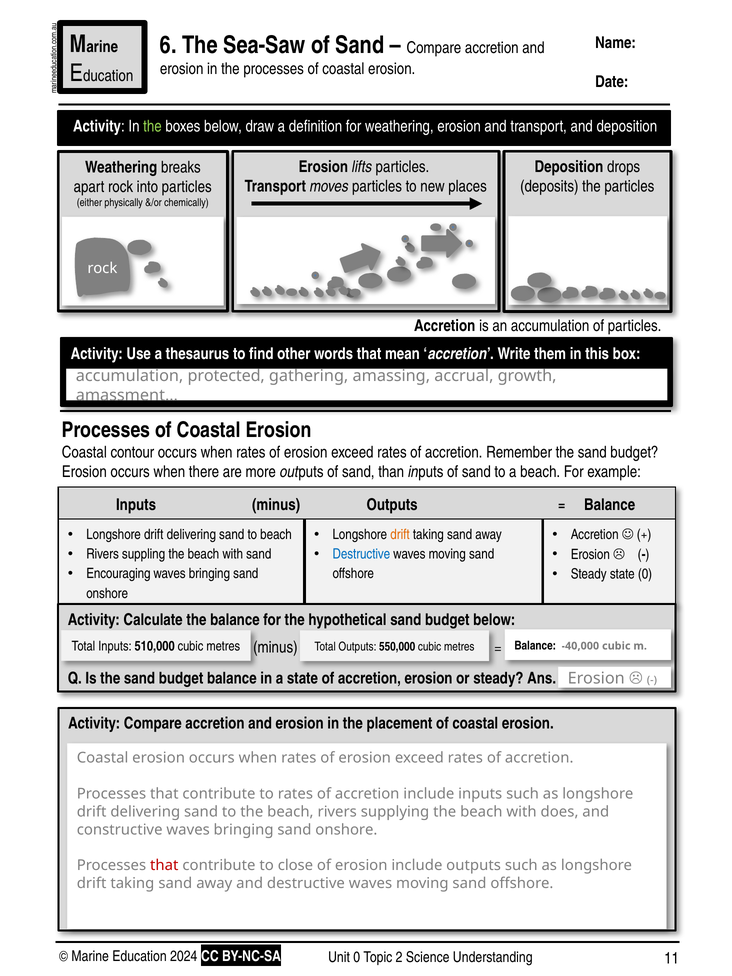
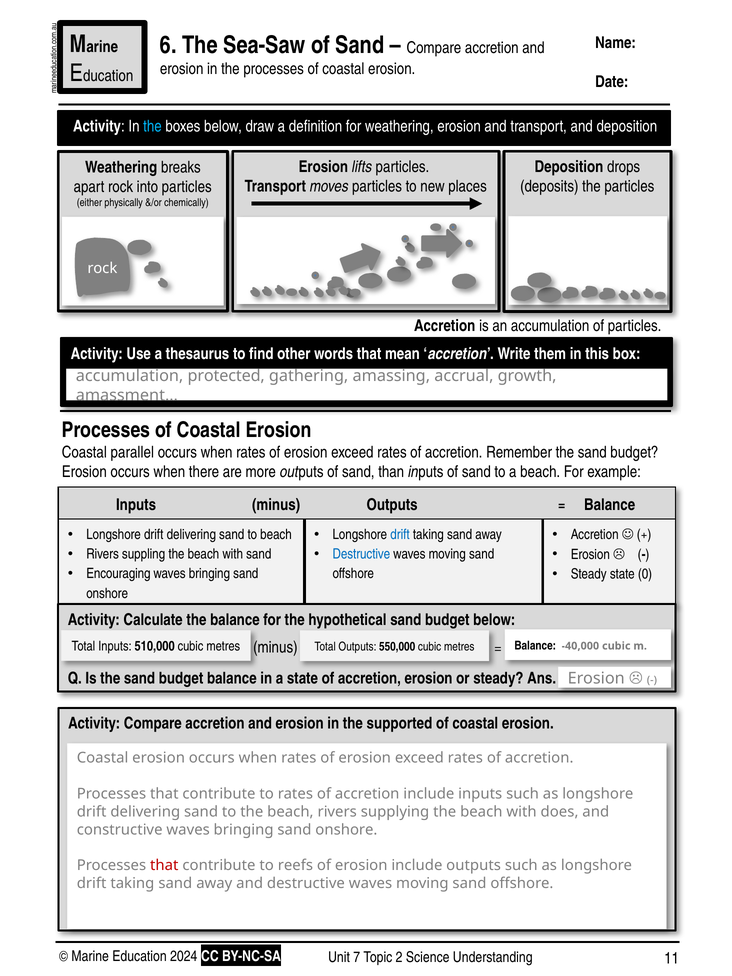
the colour: light green -> light blue (152, 127)
contour: contour -> parallel (132, 452)
drift colour: orange -> blue (400, 535)
placement: placement -> supported (399, 724)
close: close -> reefs (295, 865)
Unit 0: 0 -> 7 (357, 957)
